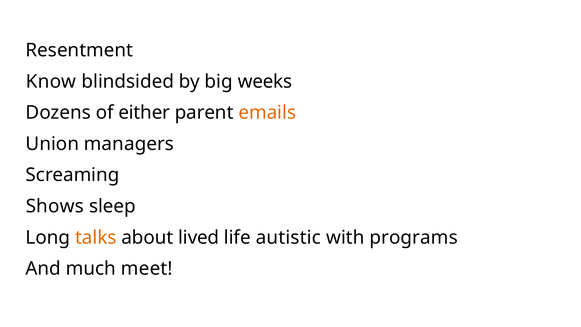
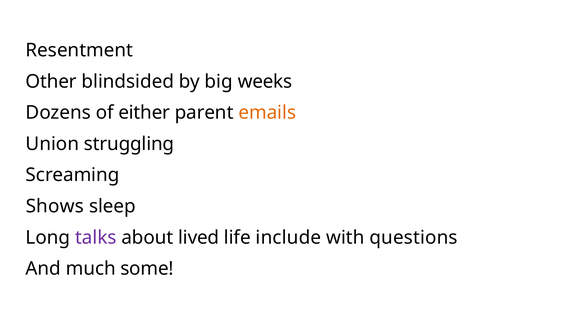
Know: Know -> Other (51, 81)
managers: managers -> struggling (129, 144)
talks colour: orange -> purple (96, 237)
autistic: autistic -> include (288, 237)
programs: programs -> questions (414, 237)
meet: meet -> some (147, 269)
